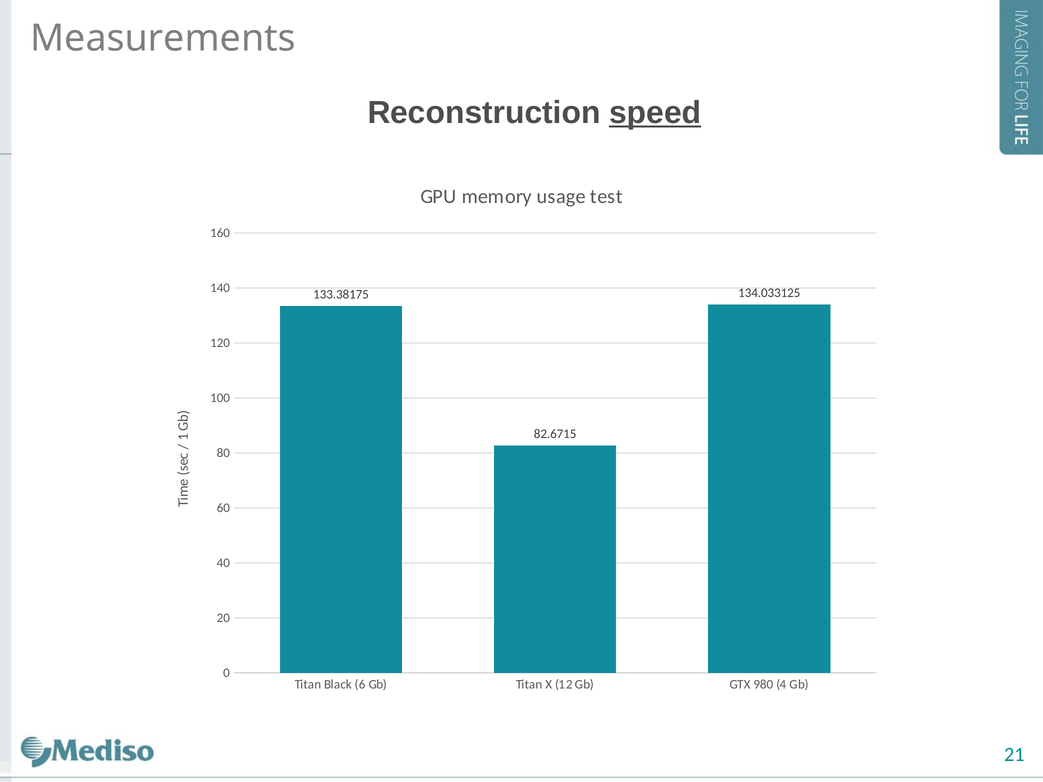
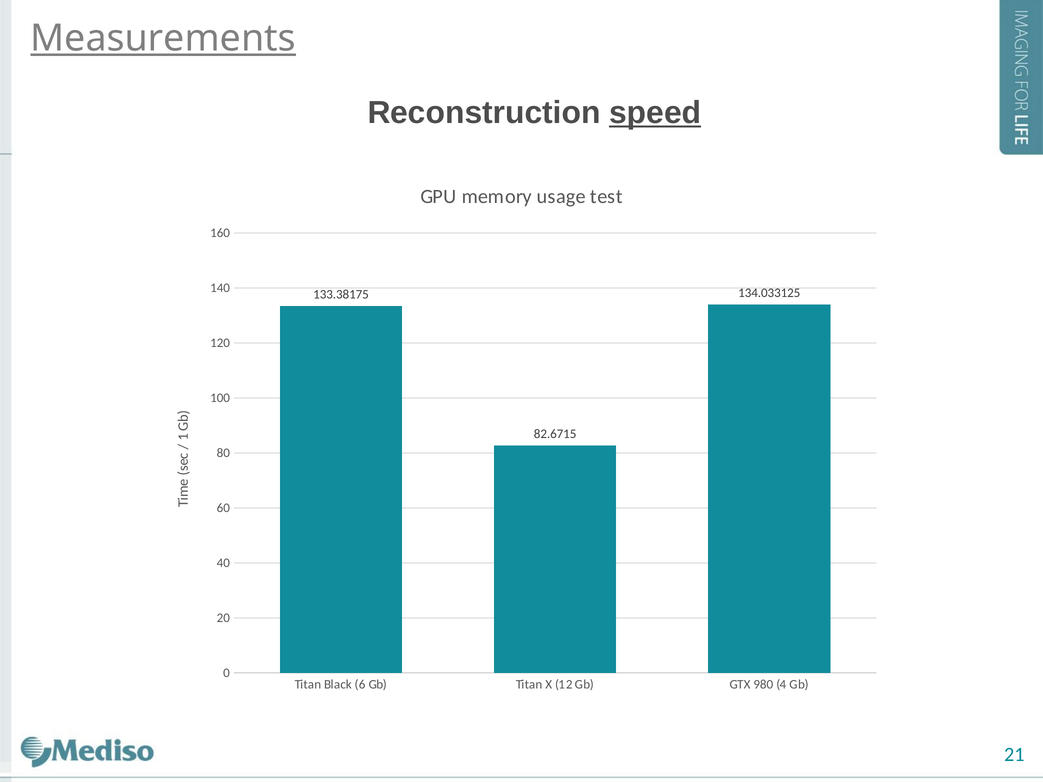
Measurements underline: none -> present (163, 39)
